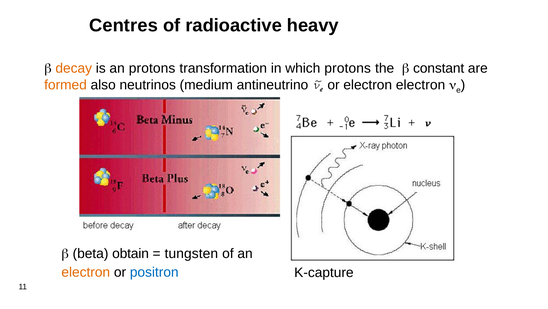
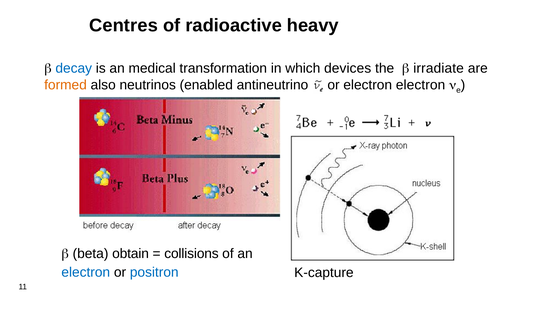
decay colour: orange -> blue (74, 68)
an protons: protons -> medical (152, 68)
which protons: protons -> devices (348, 68)
constant: constant -> irradiate (439, 68)
medium: medium -> enabled (206, 85)
tungsten: tungsten -> collisions (191, 253)
electron colour: orange -> blue (86, 272)
